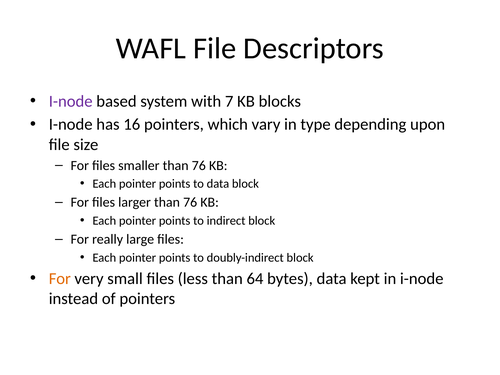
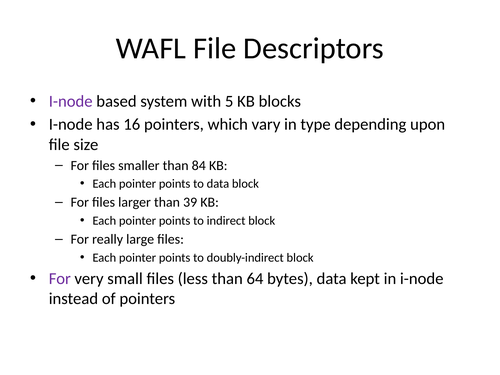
7: 7 -> 5 (229, 101)
smaller than 76: 76 -> 84 (199, 165)
larger than 76: 76 -> 39 (190, 202)
For colour: orange -> purple (60, 279)
